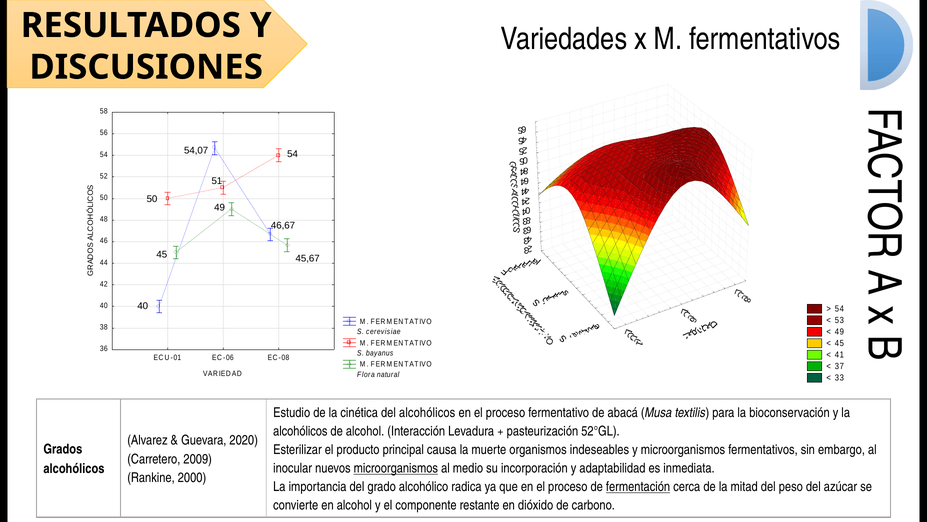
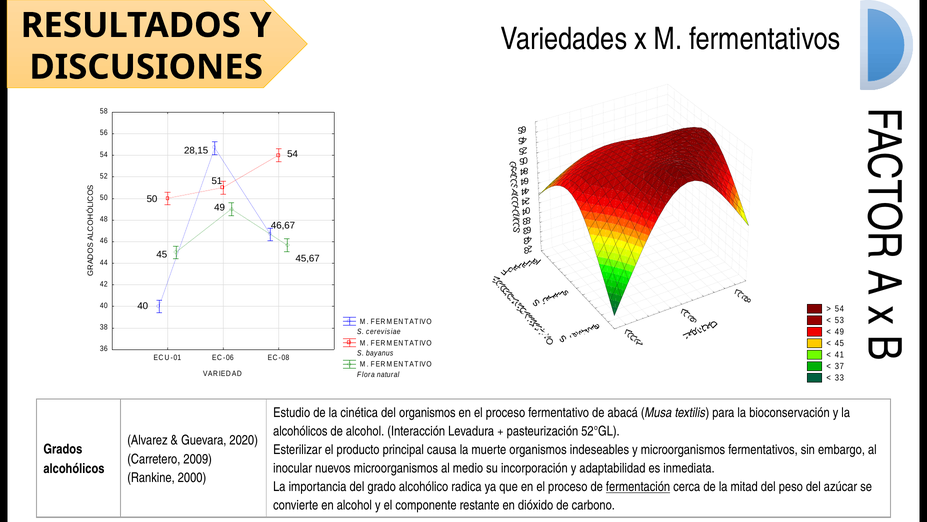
54,07: 54,07 -> 28,15 (196, 150)
del alcohólicos: alcohólicos -> organismos (427, 412)
microorganismos underline: present -> none (396, 468)
